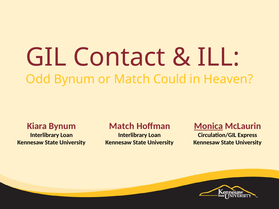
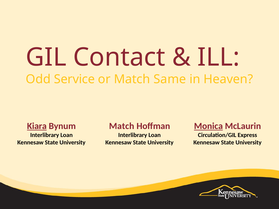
Odd Bynum: Bynum -> Service (74, 79)
Could: Could -> Same (170, 79)
Kiara underline: none -> present (37, 126)
